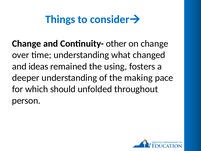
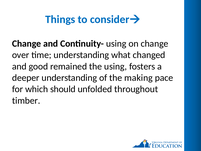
Continuity- other: other -> using (116, 43)
ideas: ideas -> good (38, 66)
person: person -> timber (26, 100)
